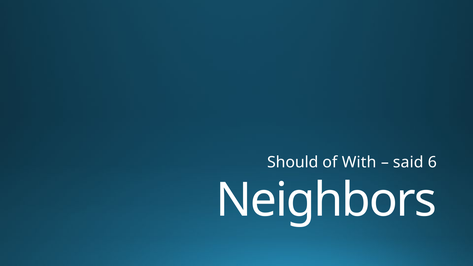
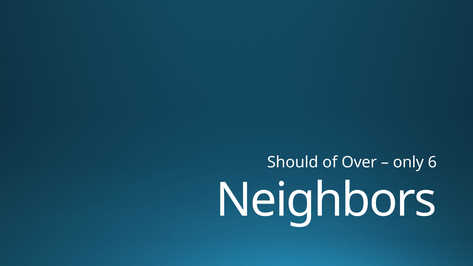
With: With -> Over (359, 162)
said: said -> only (408, 162)
